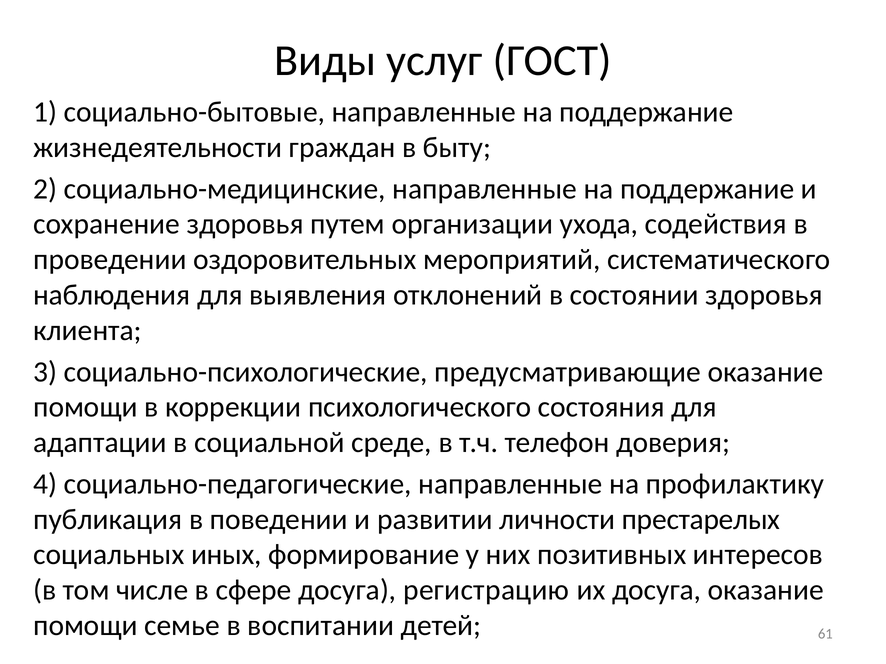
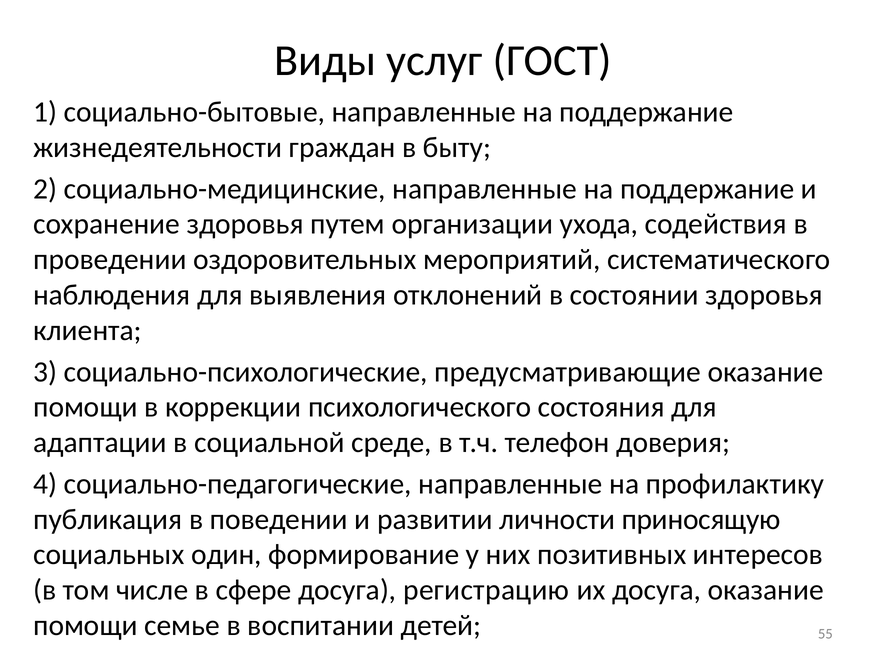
престарелых: престарелых -> приносящую (701, 520)
иных: иных -> один (226, 555)
61: 61 -> 55 (825, 634)
